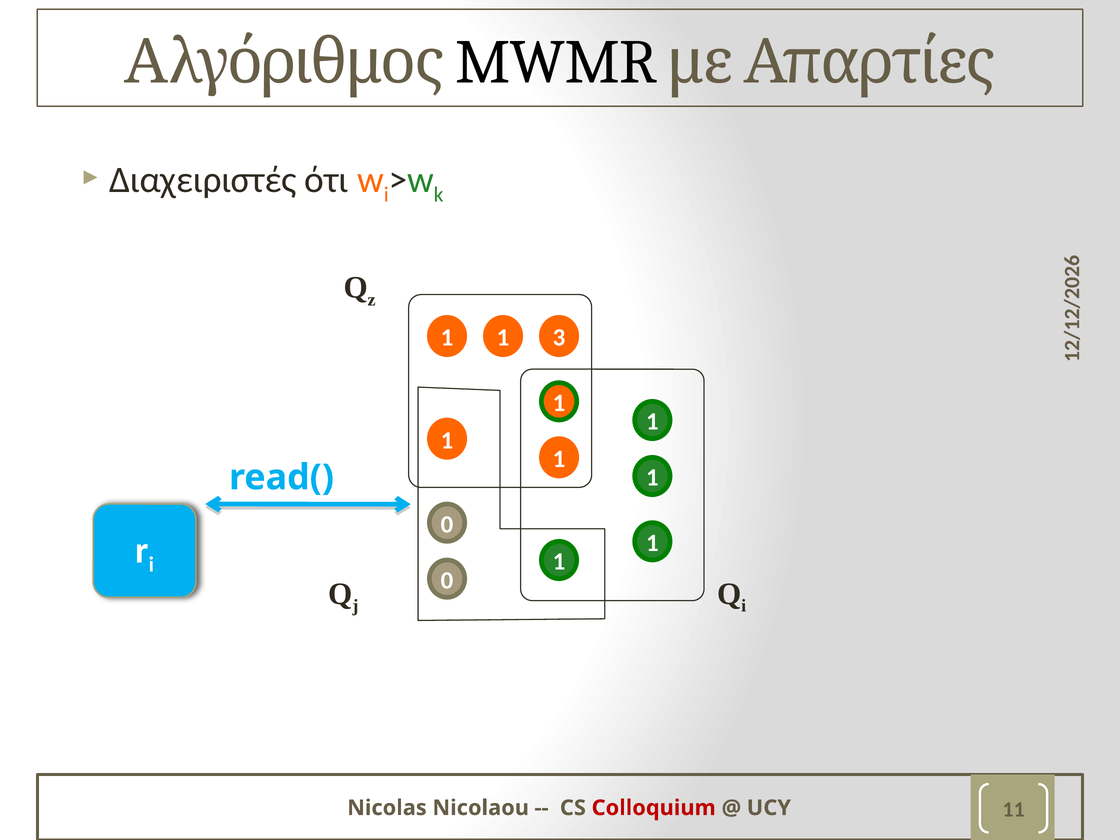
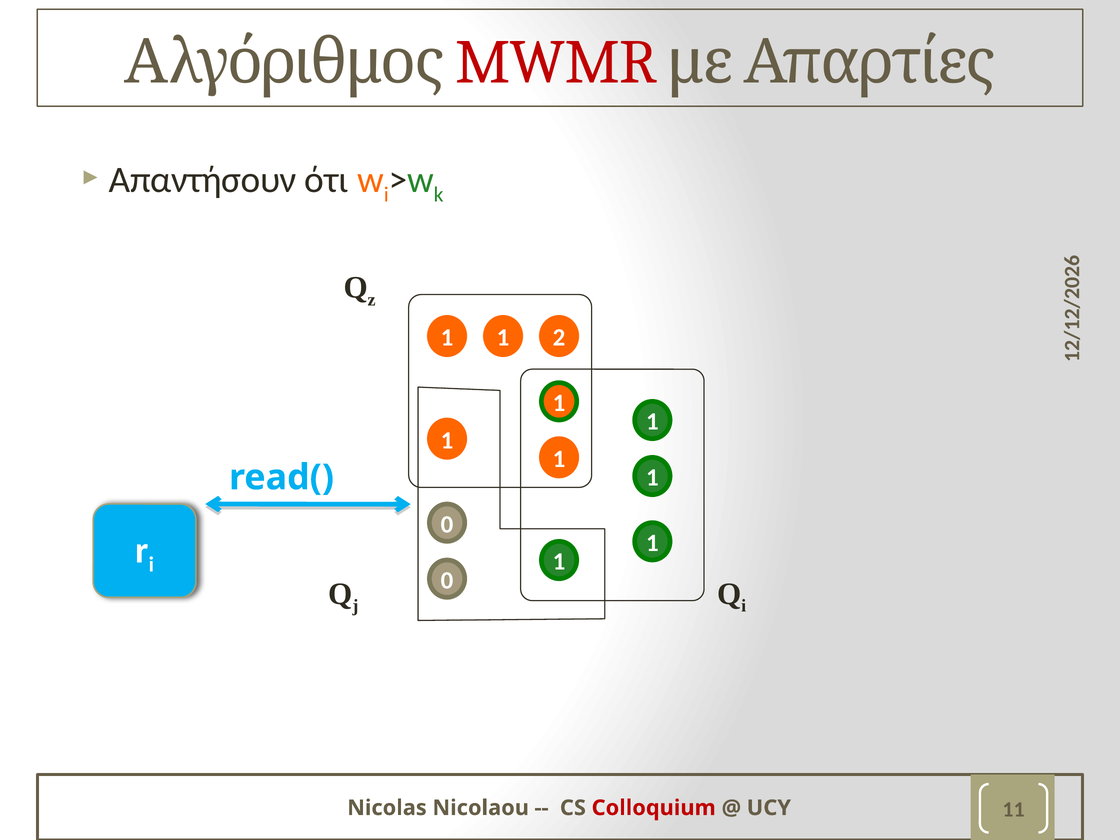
MWMR colour: black -> red (556, 62)
Διαχειριστές: Διαχειριστές -> Απαντήσουν (203, 180)
3: 3 -> 2 (559, 338)
